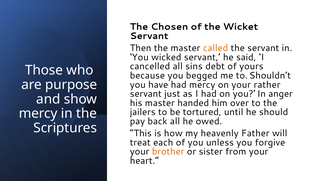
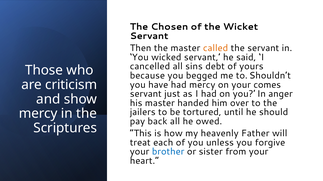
purpose: purpose -> criticism (71, 85)
rather: rather -> comes (267, 85)
brother colour: orange -> blue (168, 152)
